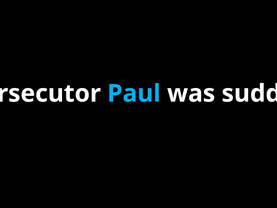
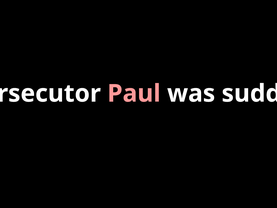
Paul colour: light blue -> pink (134, 93)
